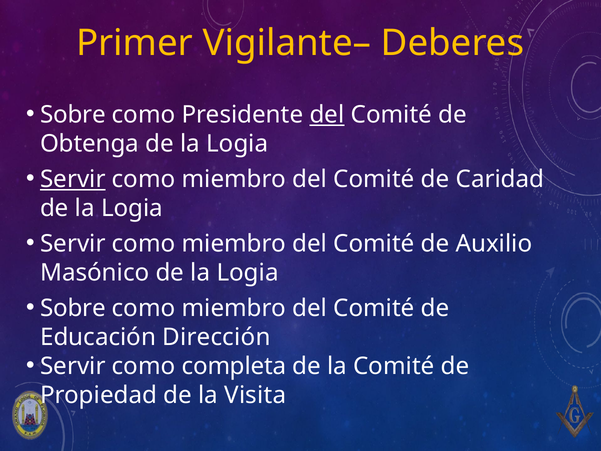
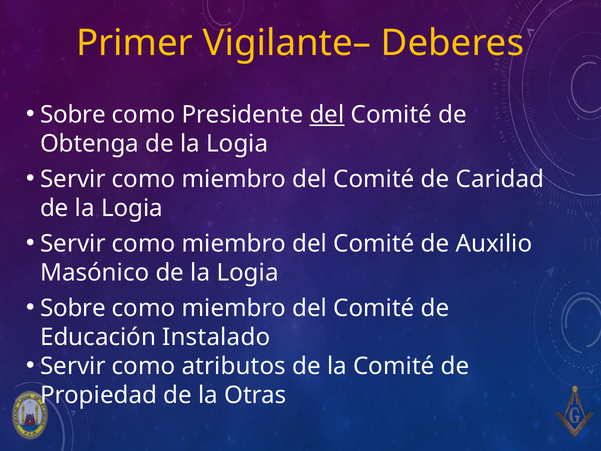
Servir underline: present -> none (73, 179)
Dirección: Dirección -> Instalado (216, 337)
completa: completa -> atributos (234, 366)
Visita: Visita -> Otras (255, 395)
